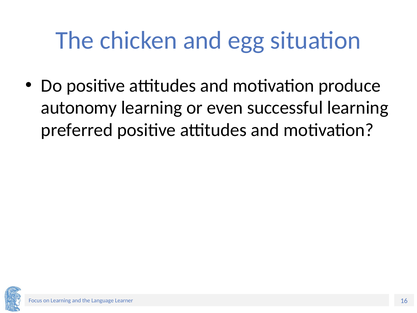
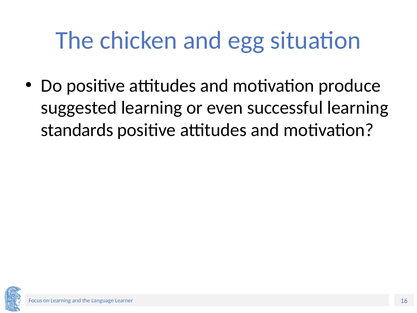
autonomy: autonomy -> suggested (79, 108)
preferred: preferred -> standards (77, 130)
